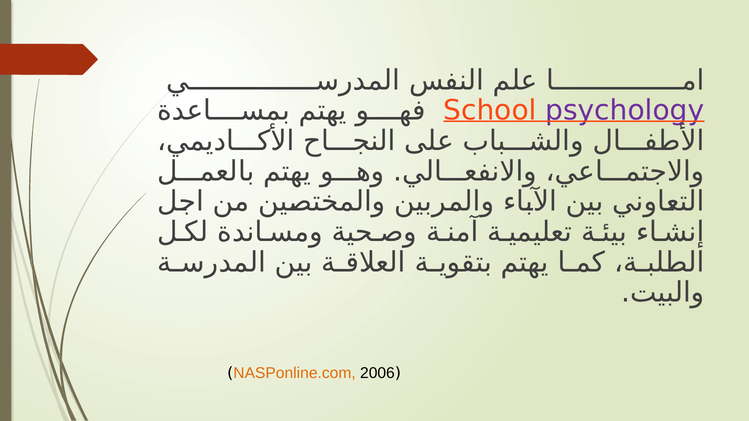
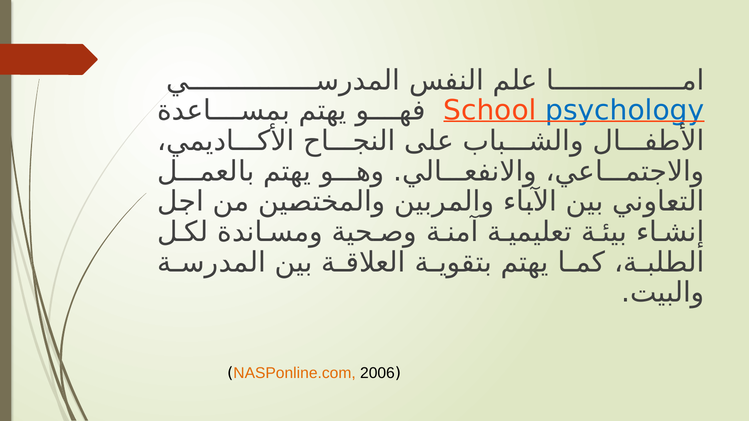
psychology colour: purple -> blue (625, 111)
